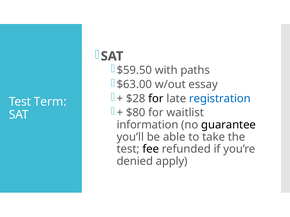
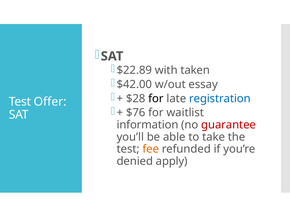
$59.50: $59.50 -> $22.89 (134, 70)
paths: paths -> taken (195, 70)
$63.00: $63.00 -> $42.00 (134, 85)
Term: Term -> Offer (50, 102)
$80: $80 -> $76 (136, 113)
guarantee colour: black -> red (229, 125)
fee colour: black -> orange (151, 149)
